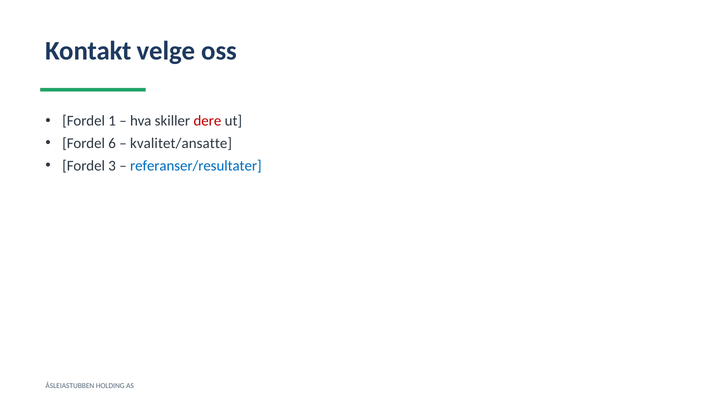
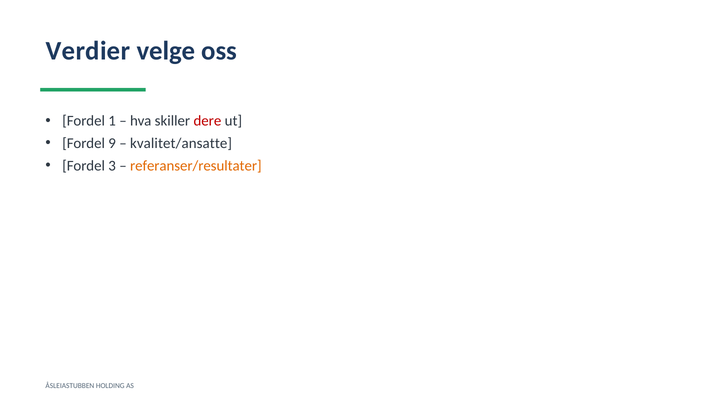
Kontakt: Kontakt -> Verdier (88, 51)
6: 6 -> 9 (112, 143)
referanser/resultater colour: blue -> orange (196, 166)
